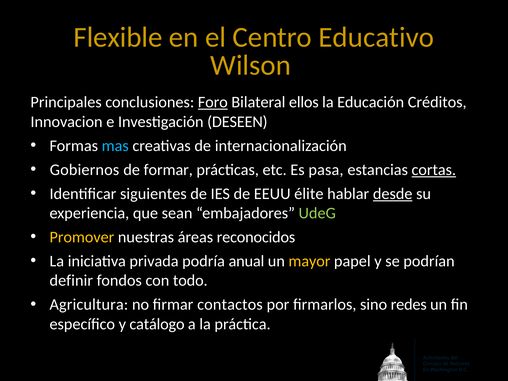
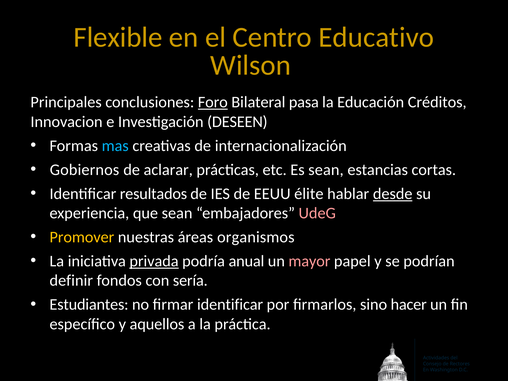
ellos: ellos -> pasa (304, 102)
formar: formar -> aclarar (168, 170)
Es pasa: pasa -> sean (326, 170)
cortas underline: present -> none (434, 170)
siguientes: siguientes -> resultados (153, 194)
UdeG colour: light green -> pink (317, 213)
reconocidos: reconocidos -> organismos (256, 237)
privada underline: none -> present (154, 261)
mayor colour: yellow -> pink (309, 261)
todo: todo -> sería (190, 281)
Agricultura: Agricultura -> Estudiantes (89, 305)
firmar contactos: contactos -> identificar (230, 305)
redes: redes -> hacer (409, 305)
catálogo: catálogo -> aquellos (157, 324)
